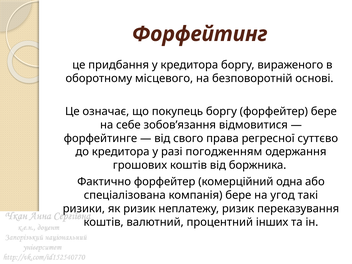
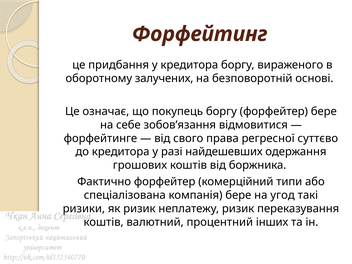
місцевого: місцевого -> залучених (164, 78)
погодженням: погодженням -> найдешевших (224, 152)
одна: одна -> типи (289, 182)
